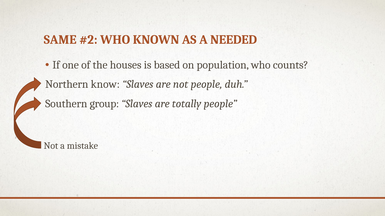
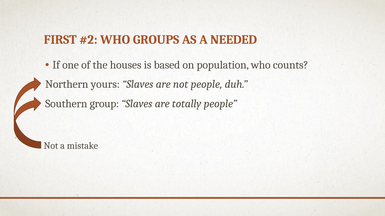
SAME: SAME -> FIRST (60, 40)
KNOWN: KNOWN -> GROUPS (156, 40)
know: know -> yours (105, 84)
